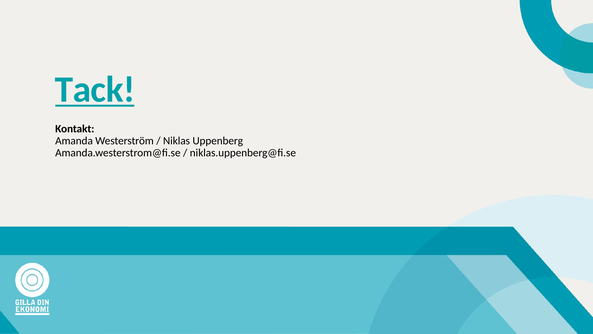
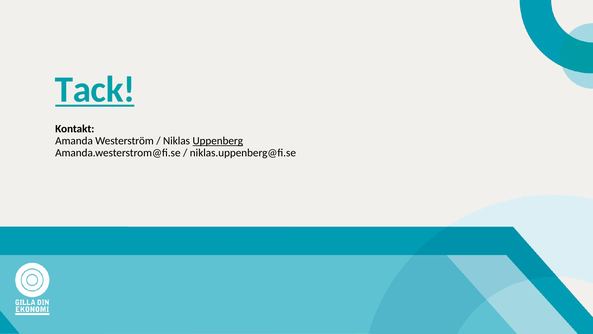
Uppenberg underline: none -> present (218, 141)
